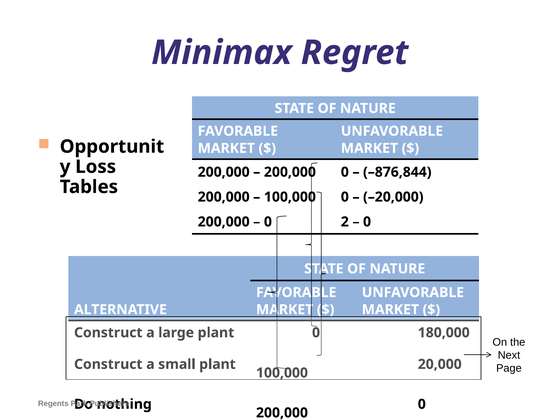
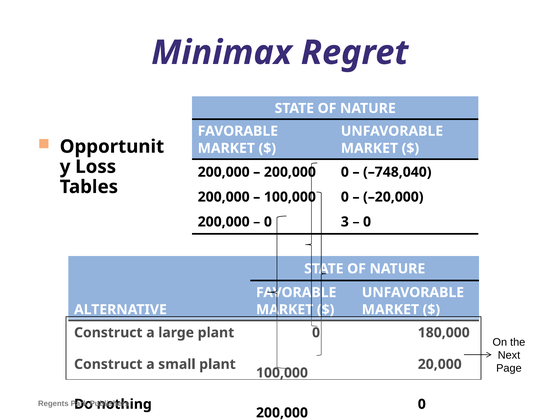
–876,844: –876,844 -> –748,040 (397, 172)
2: 2 -> 3 (345, 222)
